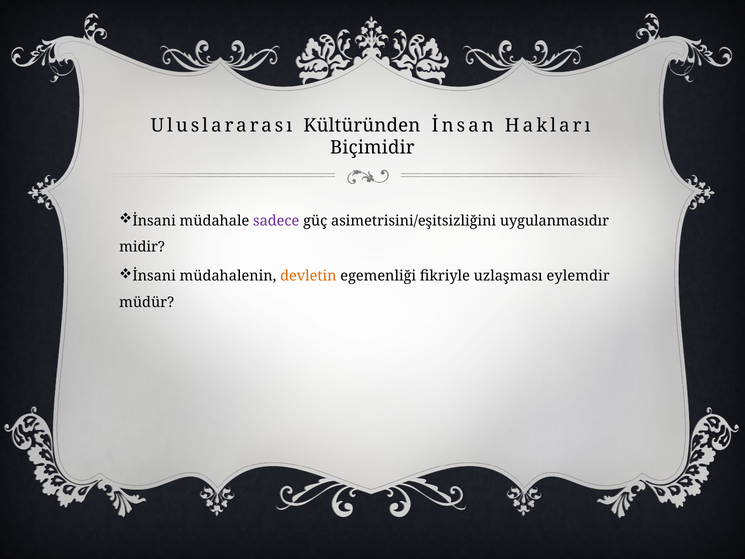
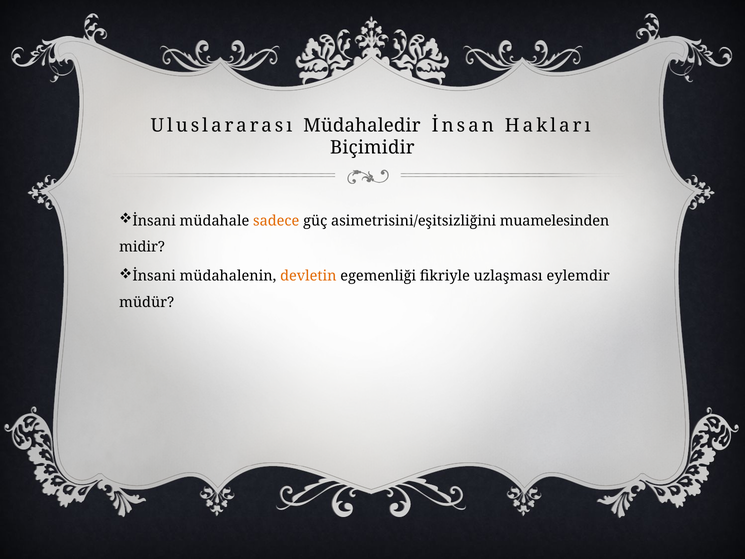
Kültüründen: Kültüründen -> Müdahaledir (362, 125)
sadece colour: purple -> orange (276, 221)
uygulanmasıdır: uygulanmasıdır -> muamelesinden (555, 221)
